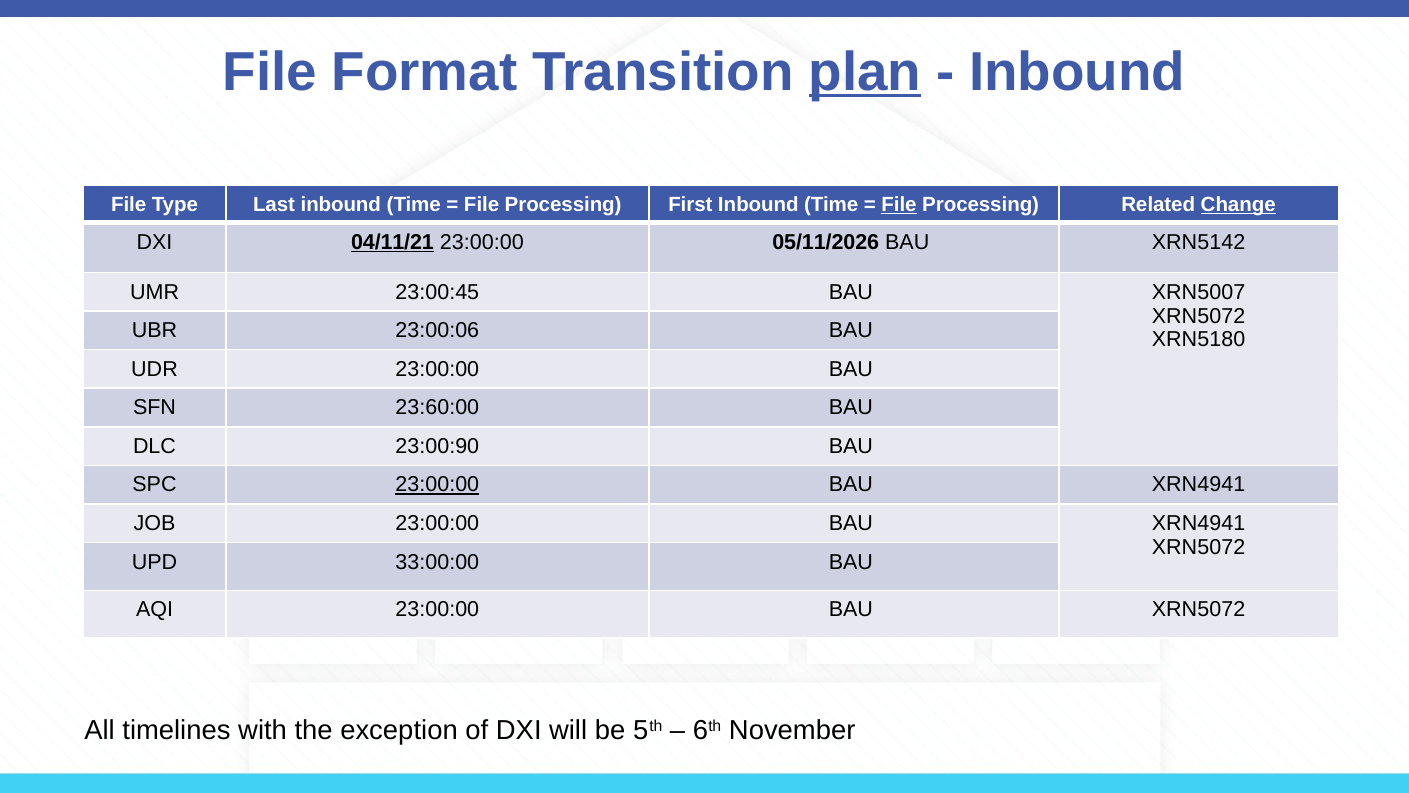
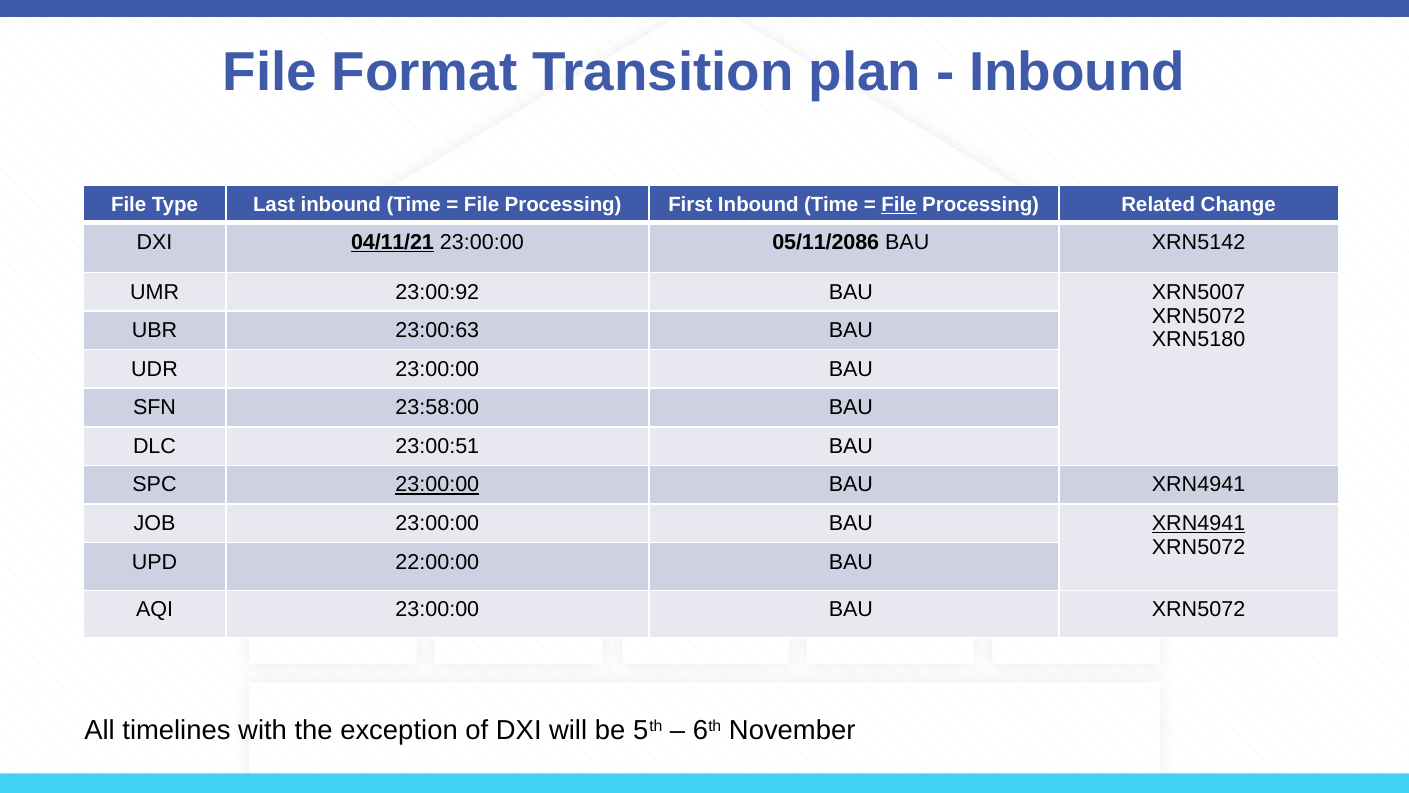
plan underline: present -> none (865, 72)
Change underline: present -> none (1238, 204)
05/11/2026: 05/11/2026 -> 05/11/2086 (826, 242)
23:00:45: 23:00:45 -> 23:00:92 (437, 292)
23:00:06: 23:00:06 -> 23:00:63 (437, 330)
23:60:00: 23:60:00 -> 23:58:00 (437, 407)
23:00:90: 23:00:90 -> 23:00:51 (437, 446)
XRN4941 underline: none -> present (1199, 523)
33:00:00: 33:00:00 -> 22:00:00 (437, 562)
